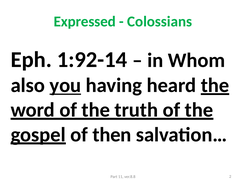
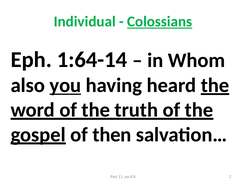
Expressed: Expressed -> Individual (85, 22)
Colossians underline: none -> present (160, 22)
1:92-14: 1:92-14 -> 1:64-14 (92, 59)
